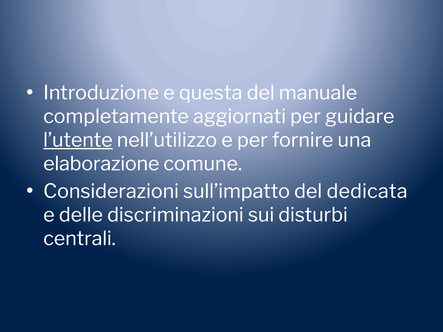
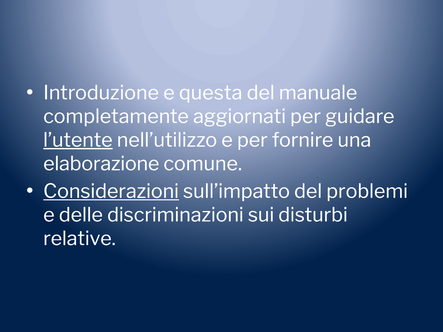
Considerazioni underline: none -> present (111, 191)
dedicata: dedicata -> problemi (367, 191)
centrali: centrali -> relative (79, 239)
